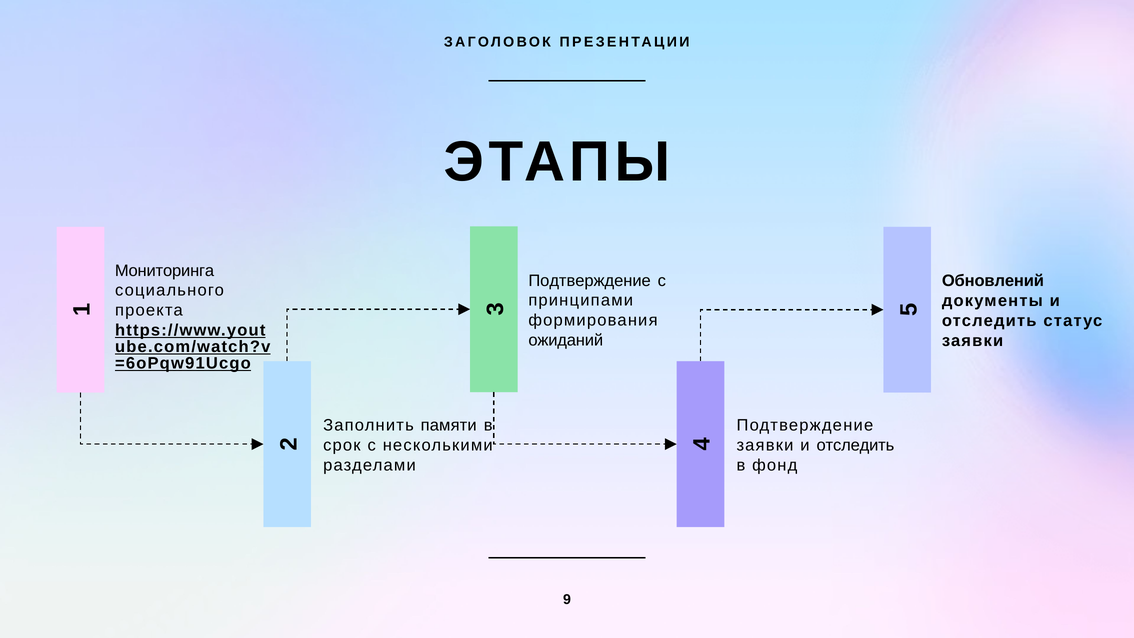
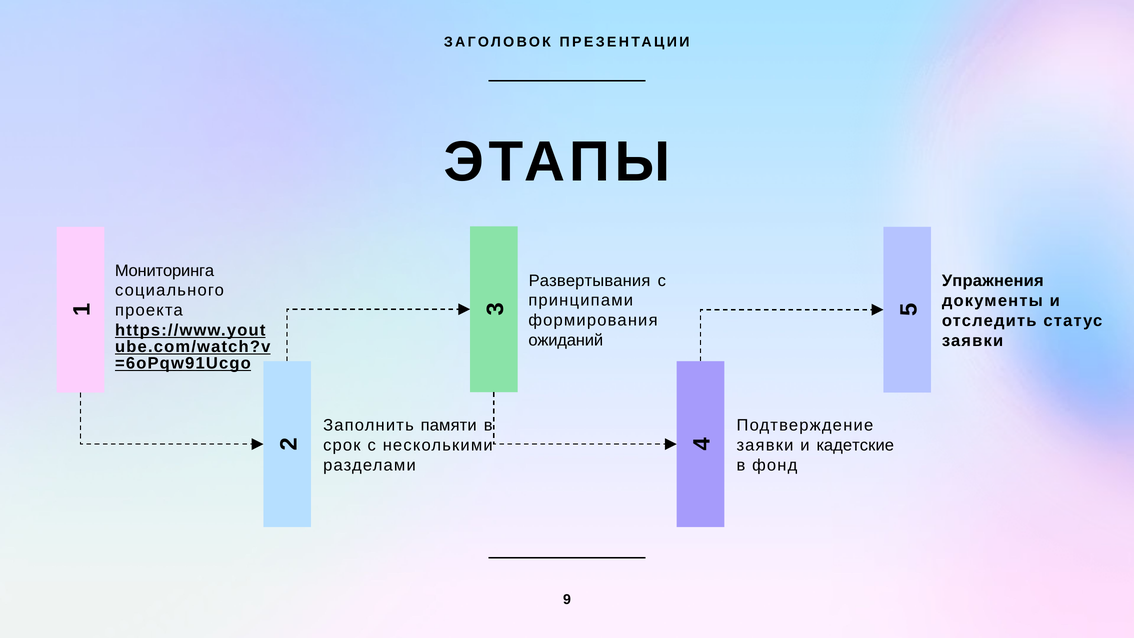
Подтверждение: Подтверждение -> Развертывания (589, 281)
Обновлений: Обновлений -> Упражнения (993, 281)
заявки и отследить: отследить -> кадетские (855, 445)
